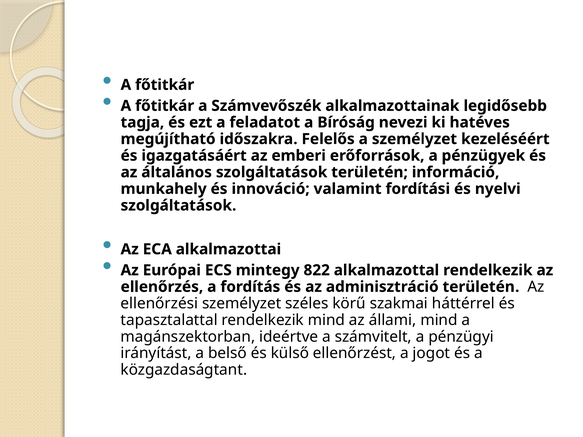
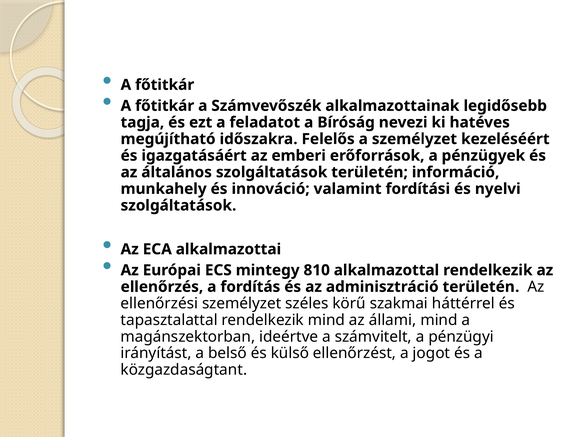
822: 822 -> 810 (317, 270)
